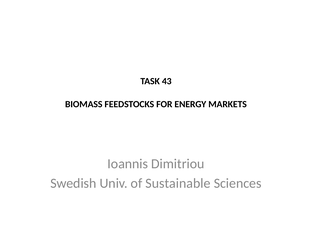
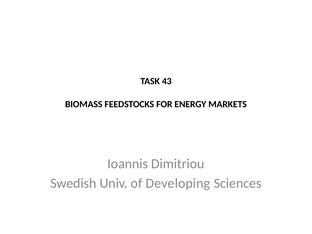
Sustainable: Sustainable -> Developing (178, 183)
